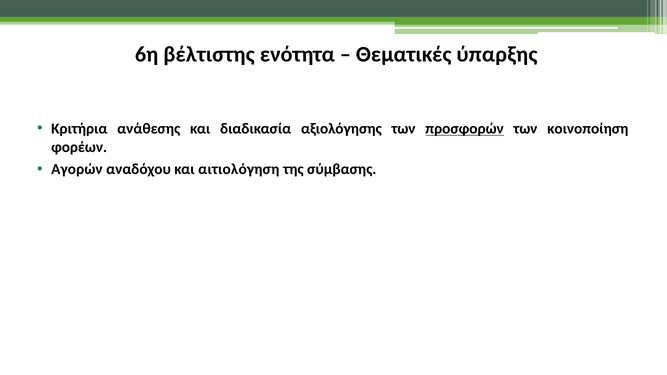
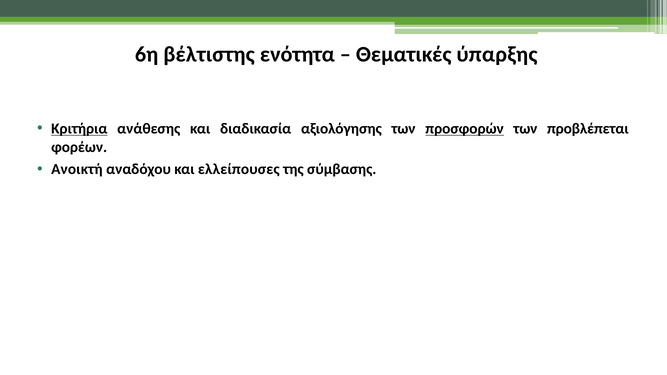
Κριτήρια underline: none -> present (79, 129)
κοινοποίηση: κοινοποίηση -> προβλέπεται (588, 129)
Αγορών: Αγορών -> Ανοικτή (77, 170)
αιτιολόγηση: αιτιολόγηση -> ελλείπουσες (239, 170)
